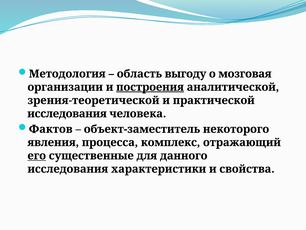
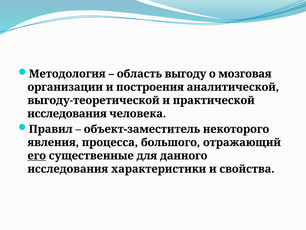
построения underline: present -> none (150, 87)
зрения-теоретической: зрения-теоретической -> выгоду-теоретической (94, 100)
Фактов: Фактов -> Правил (51, 129)
комплекс: комплекс -> большого (171, 142)
